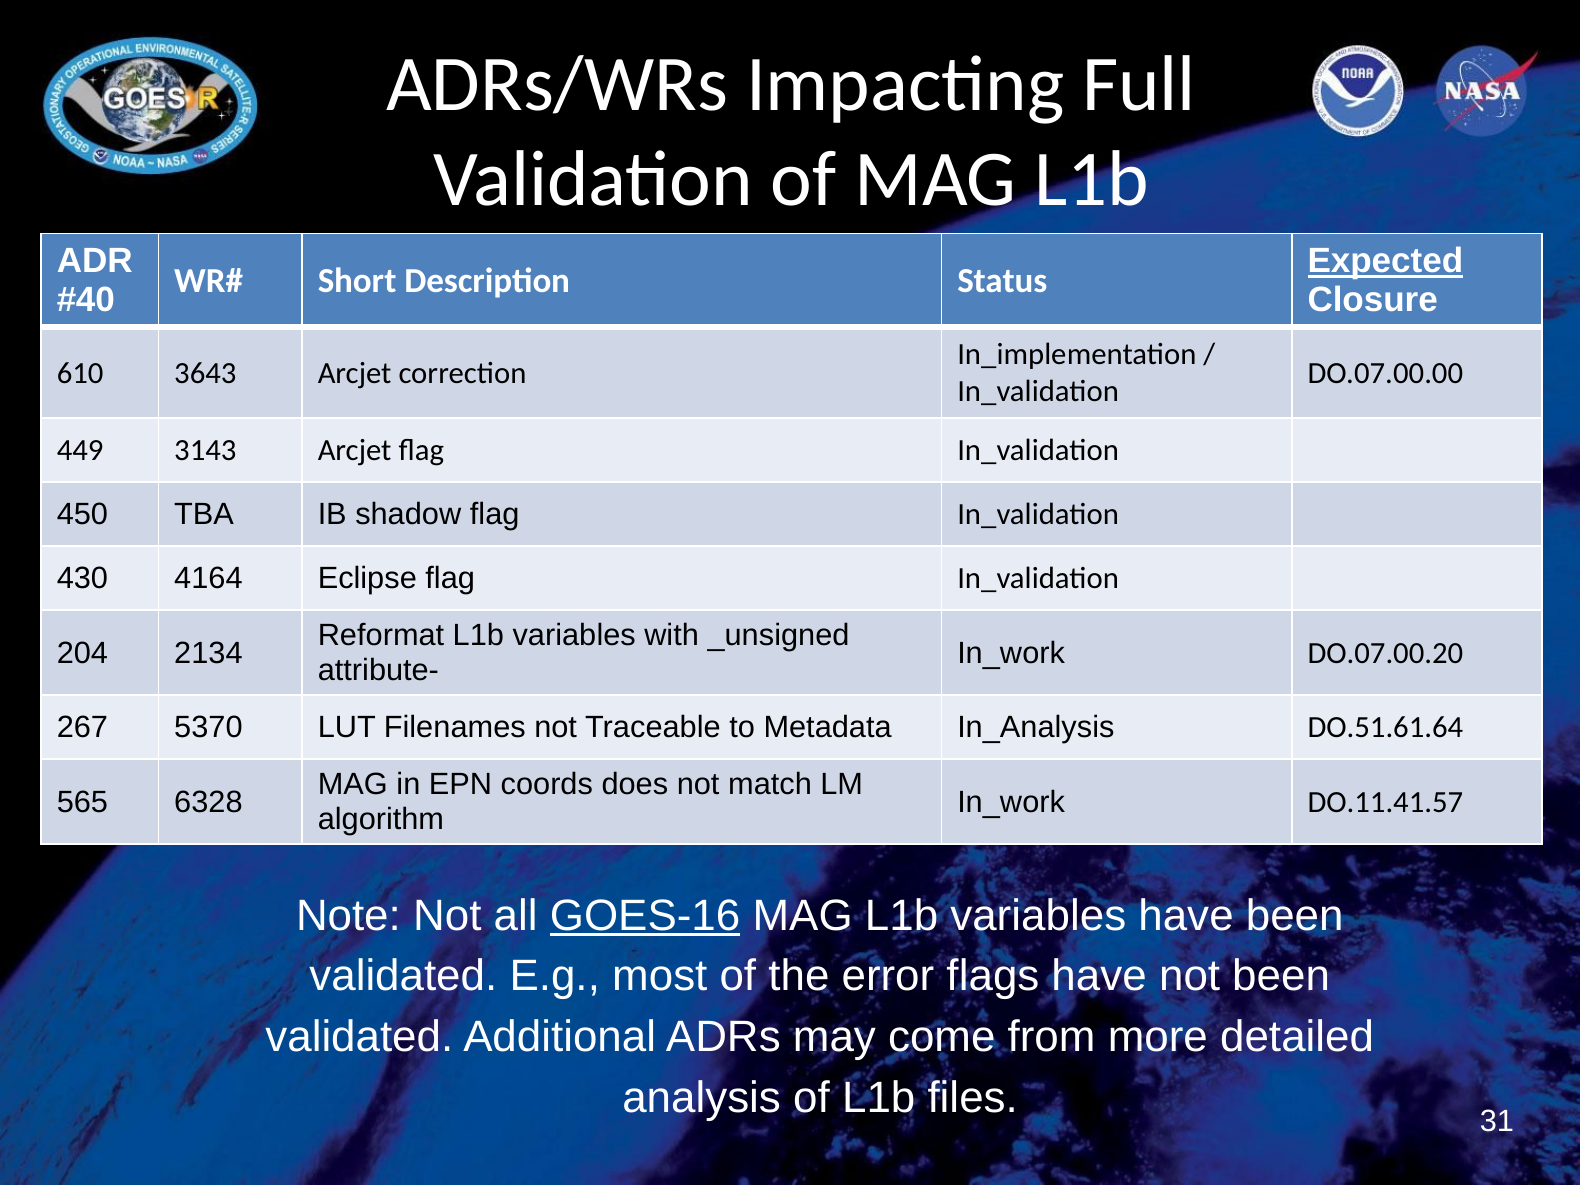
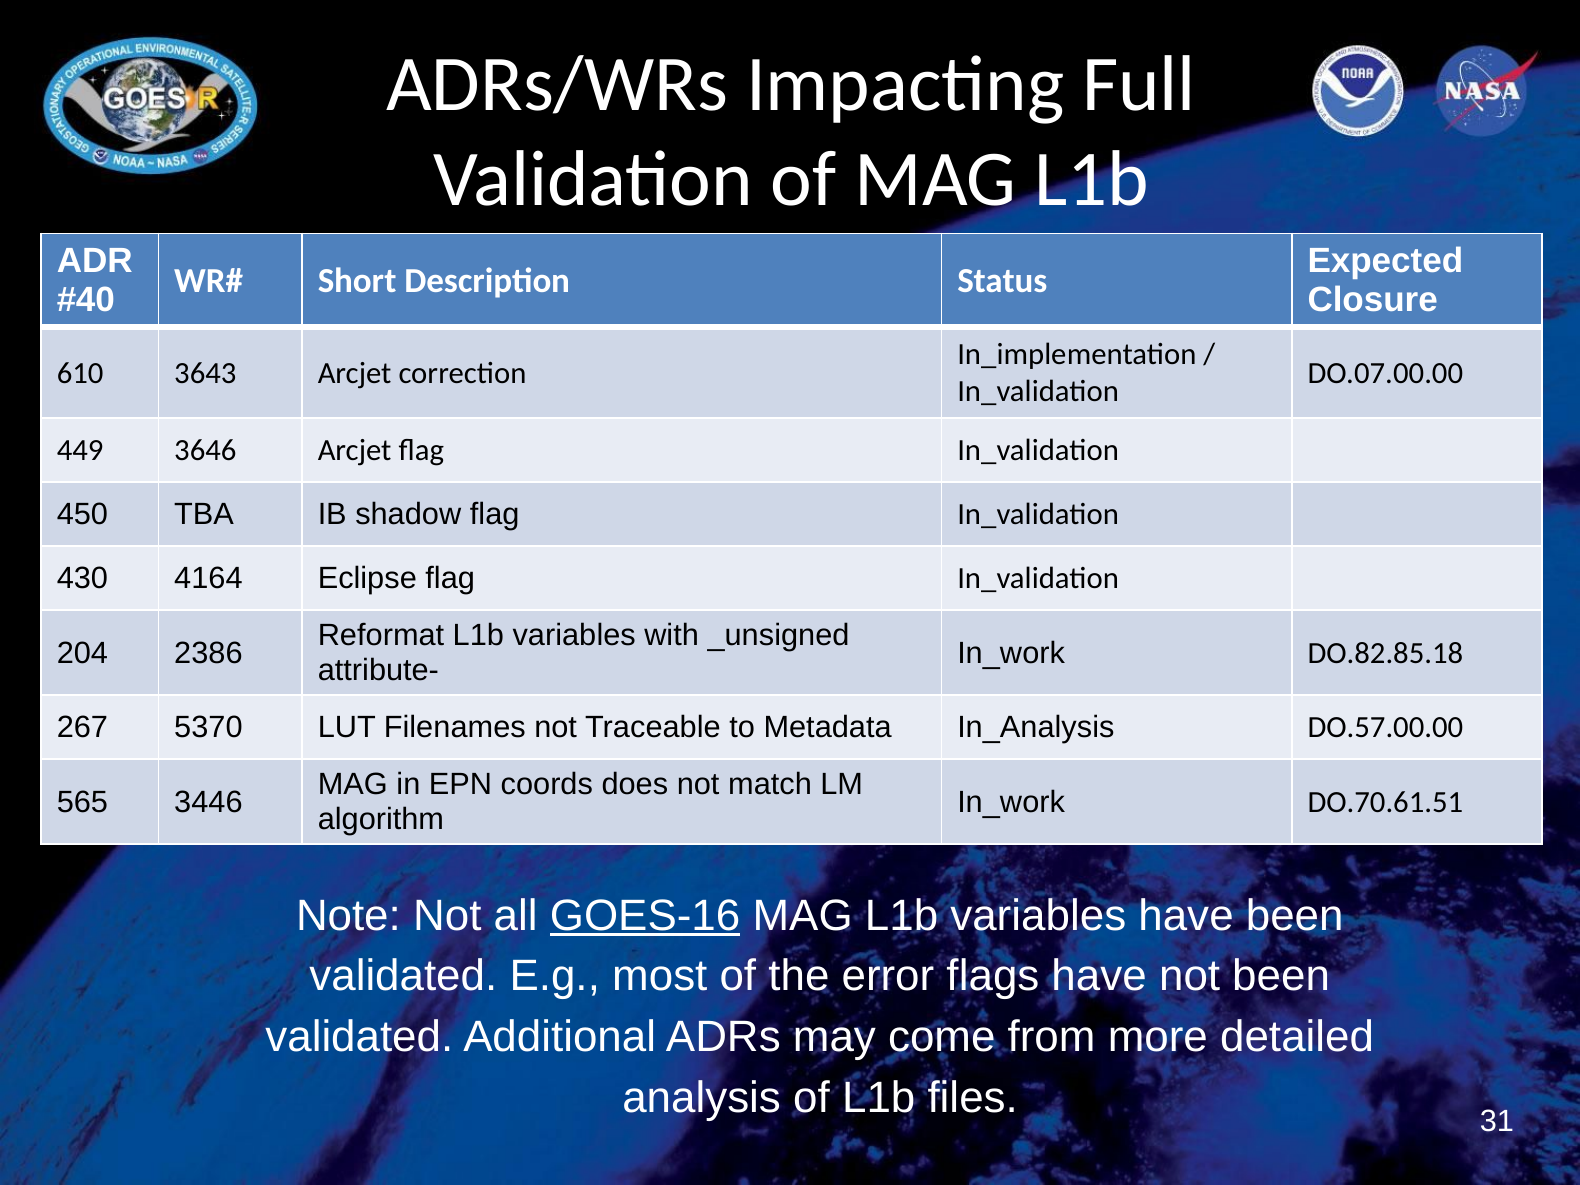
Expected underline: present -> none (1385, 261)
3143: 3143 -> 3646 (205, 450)
2134: 2134 -> 2386 (208, 653)
DO.07.00.20: DO.07.00.20 -> DO.82.85.18 (1385, 653)
DO.51.61.64: DO.51.61.64 -> DO.57.00.00 (1385, 727)
6328: 6328 -> 3446 (208, 802)
DO.11.41.57: DO.11.41.57 -> DO.70.61.51 (1385, 802)
